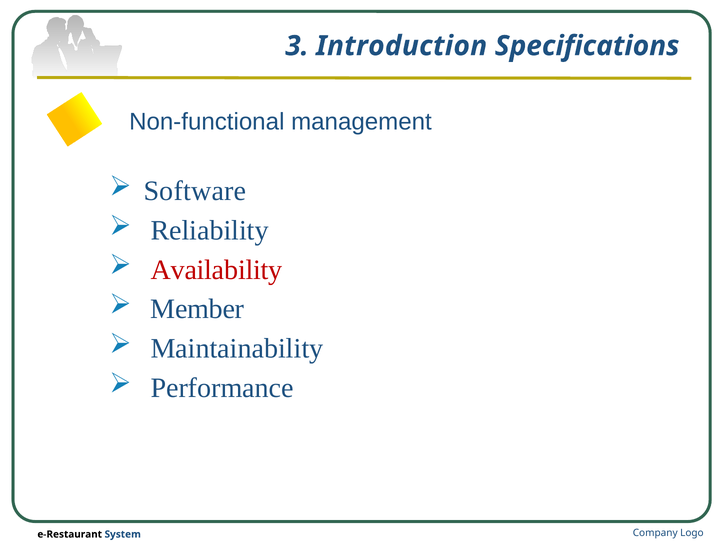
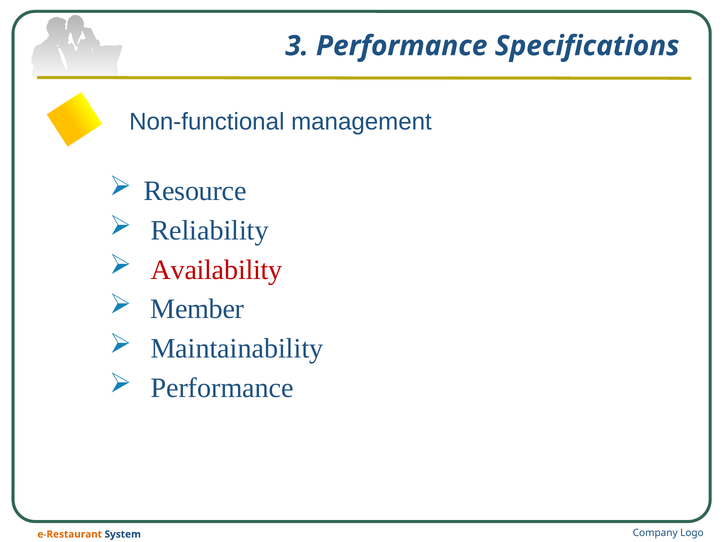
3 Introduction: Introduction -> Performance (402, 46)
Software: Software -> Resource (195, 191)
e-Restaurant colour: black -> orange (70, 535)
